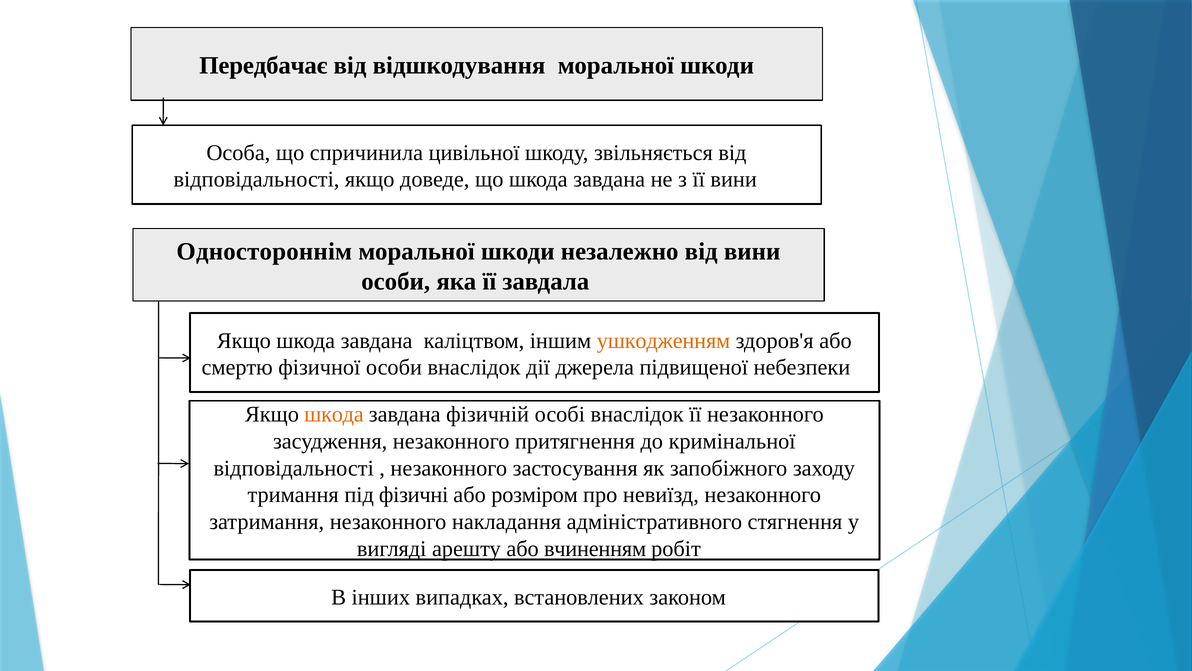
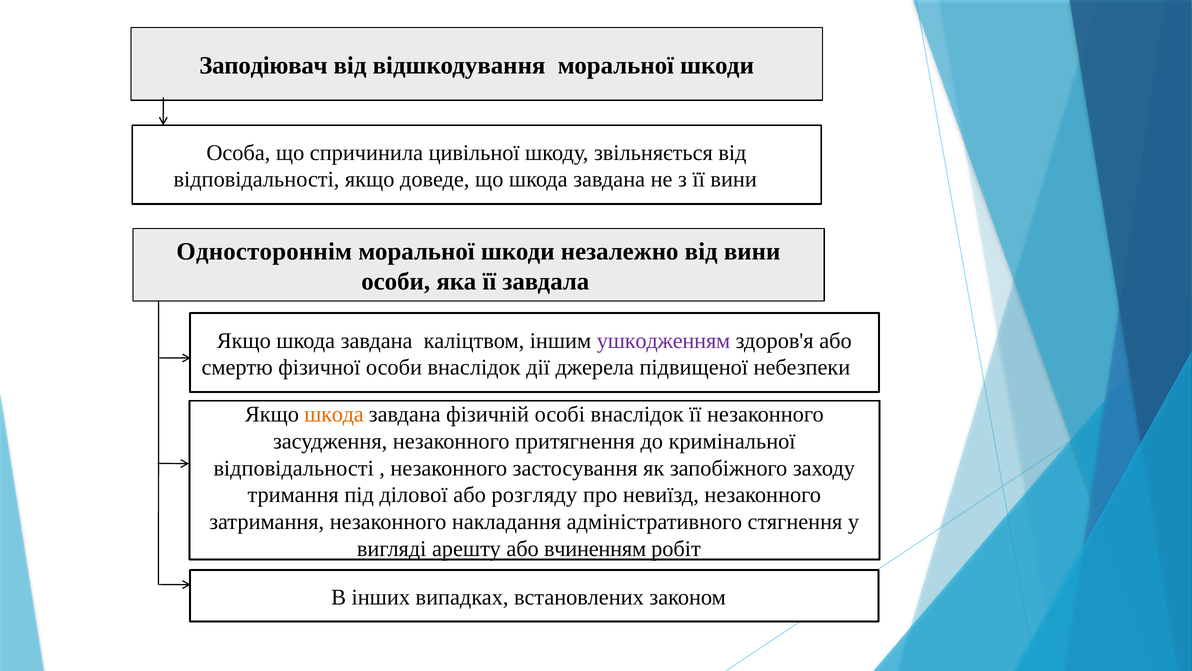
Передбачає: Передбачає -> Заподіювач (263, 65)
ушкодженням colour: orange -> purple (663, 340)
фізичні: фізичні -> ділової (414, 495)
розміром: розміром -> розгляду (534, 495)
